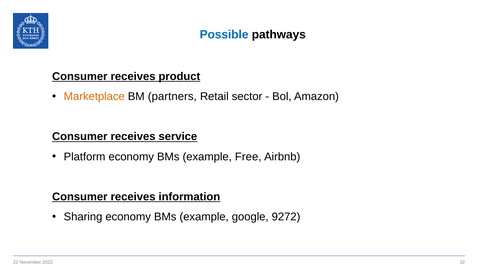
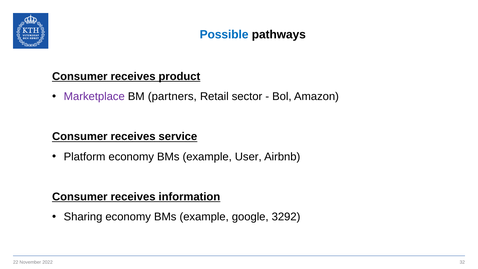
Marketplace colour: orange -> purple (94, 96)
Free: Free -> User (248, 157)
9272: 9272 -> 3292 (286, 217)
